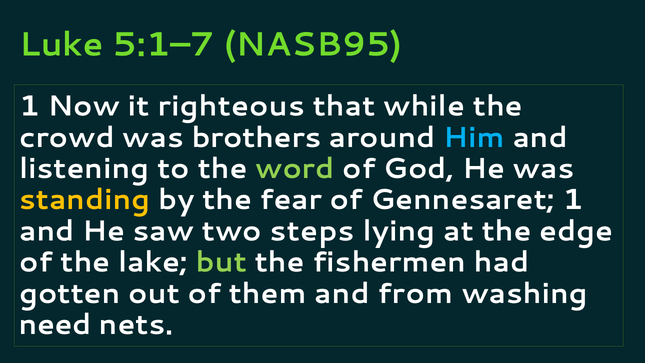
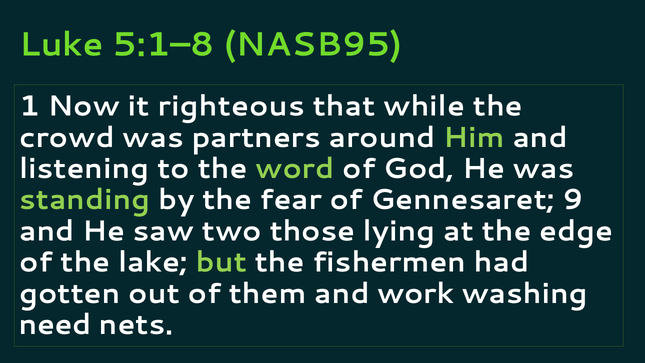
5:1–7: 5:1–7 -> 5:1–8 (164, 45)
brothers: brothers -> partners (256, 137)
Him colour: light blue -> light green (474, 137)
standing colour: yellow -> light green (85, 200)
Gennesaret 1: 1 -> 9 (573, 200)
steps: steps -> those (312, 231)
from: from -> work (416, 293)
